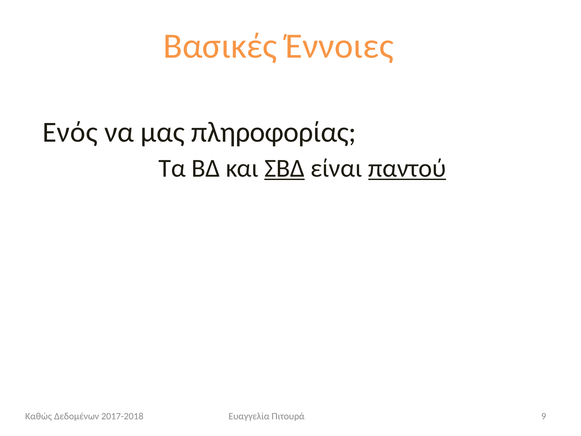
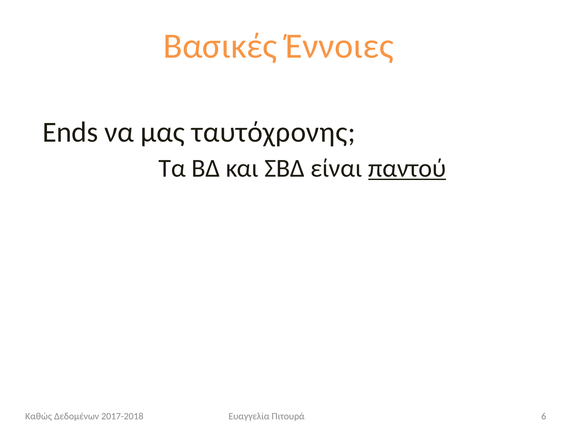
Ενός: Ενός -> Ends (70, 132)
πληροφορίας: πληροφορίας -> ταυτόχρονης (274, 132)
ΣΒΔ underline: present -> none (285, 168)
9: 9 -> 6 (544, 416)
